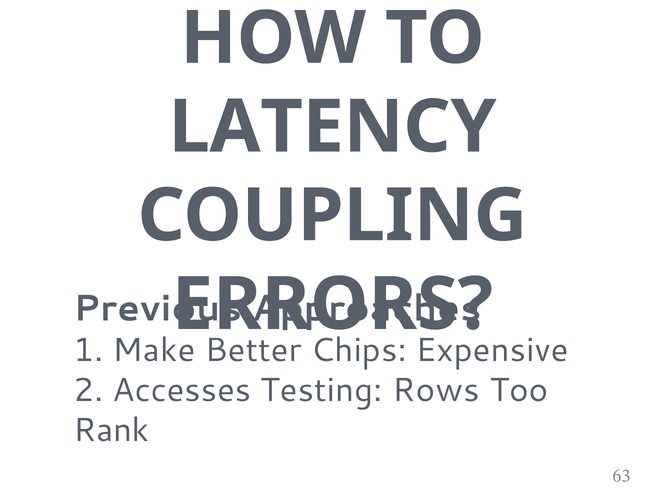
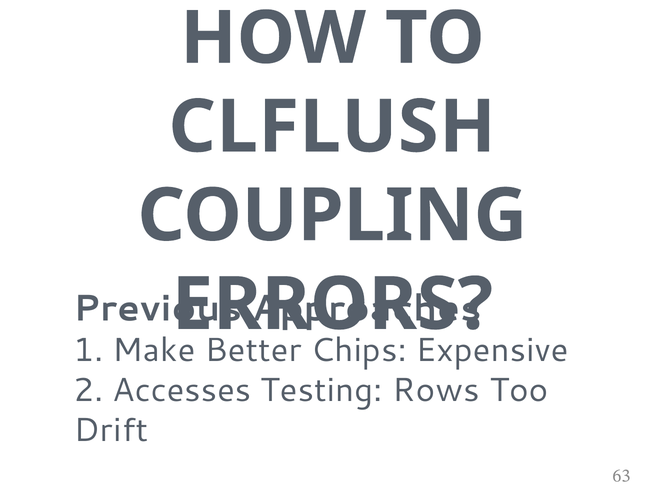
LATENCY: LATENCY -> CLFLUSH (332, 127)
Rank: Rank -> Drift (111, 430)
